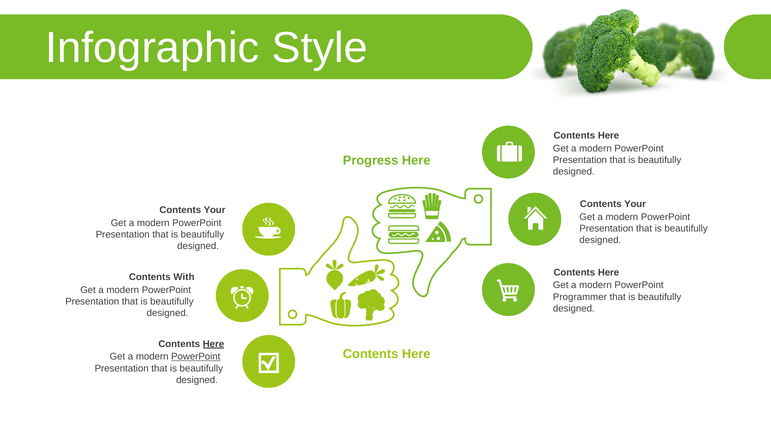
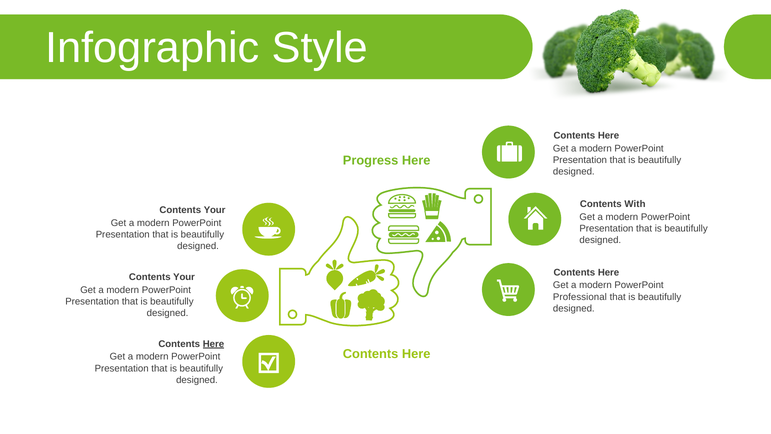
Your: Your -> With (635, 204)
With: With -> Your (184, 277)
Programmer: Programmer -> Professional (580, 297)
PowerPoint underline: present -> none (196, 356)
